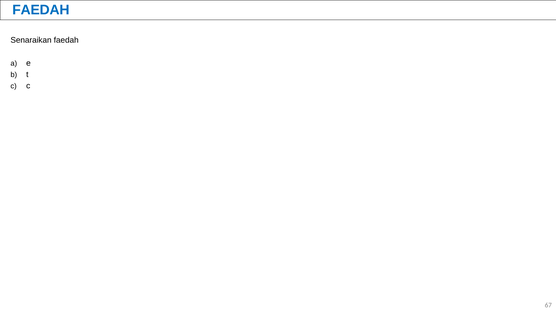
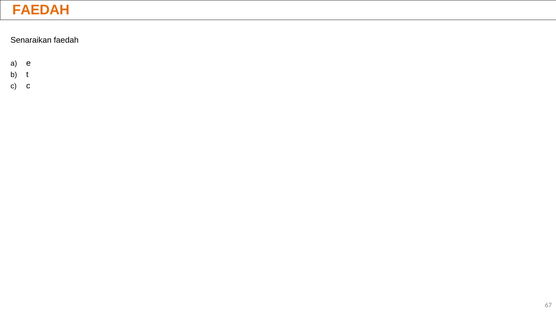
FAEDAH colour: blue -> orange (41, 10)
